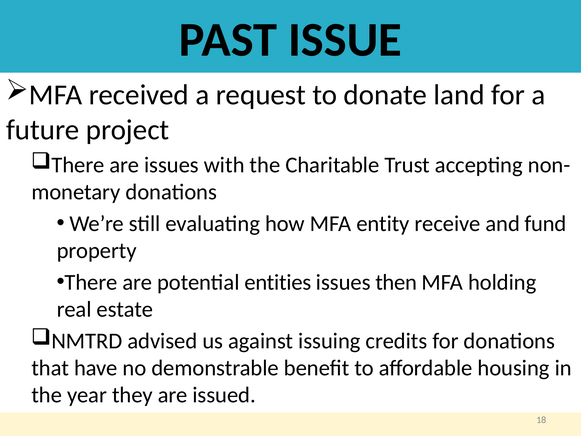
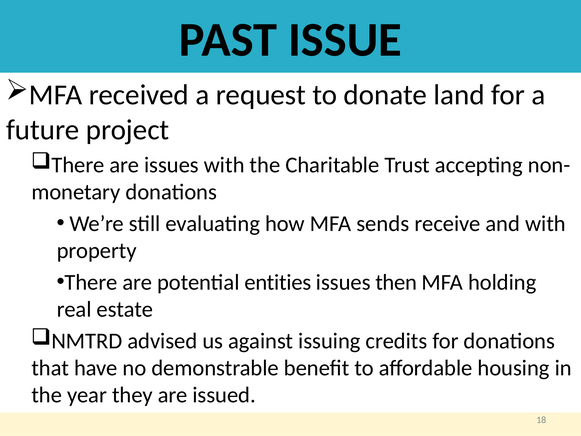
entity: entity -> sends (383, 224)
and fund: fund -> with (545, 224)
